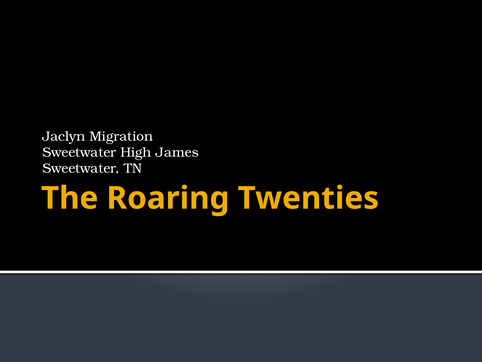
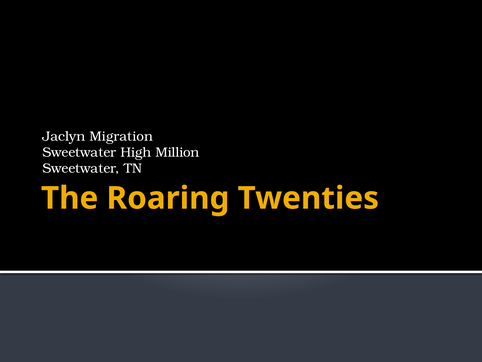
James: James -> Million (178, 152)
